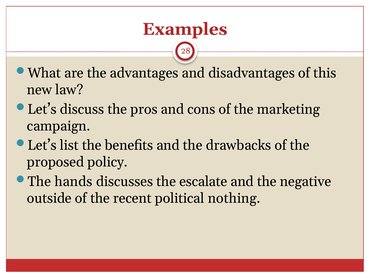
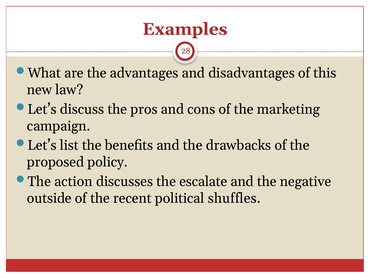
hands: hands -> action (73, 181)
nothing: nothing -> shuffles (234, 198)
